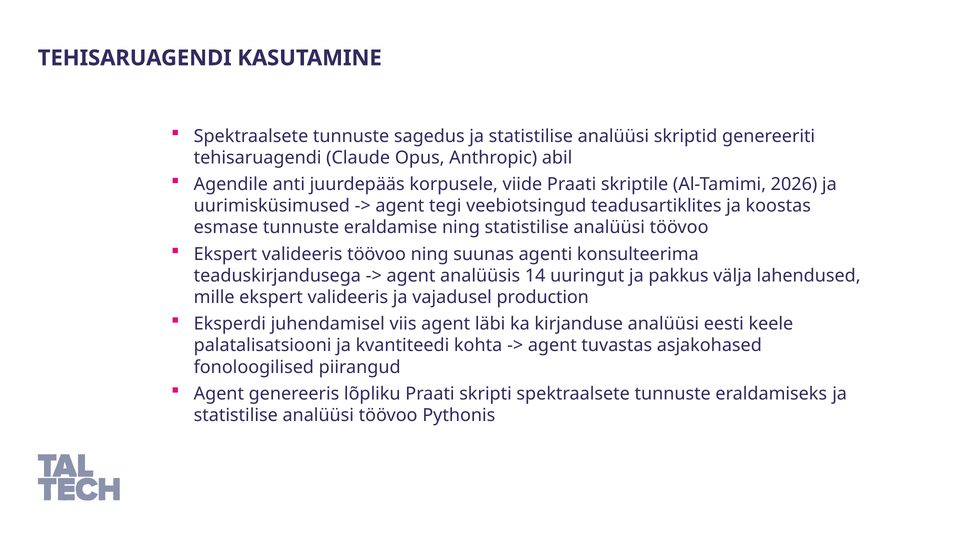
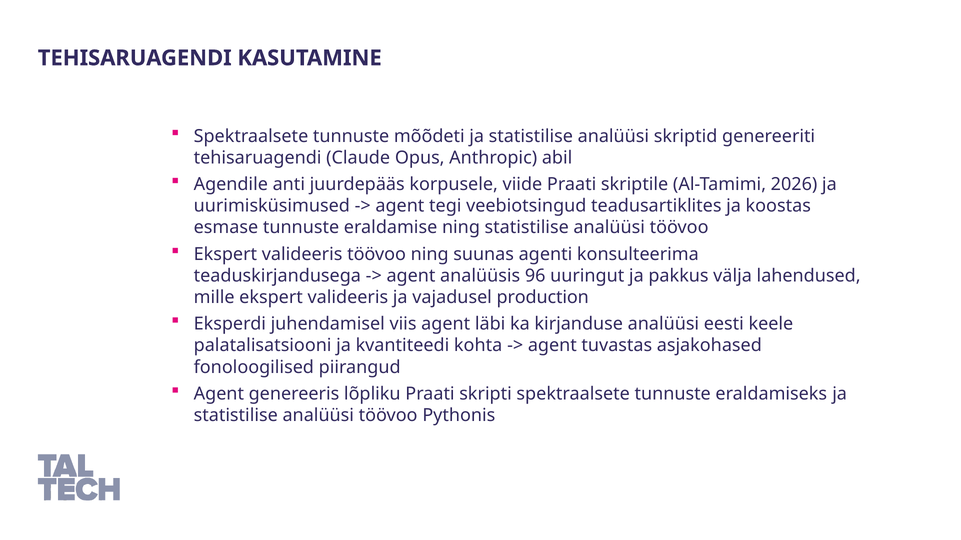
sagedus: sagedus -> mõõdeti (429, 136)
14: 14 -> 96 (535, 276)
